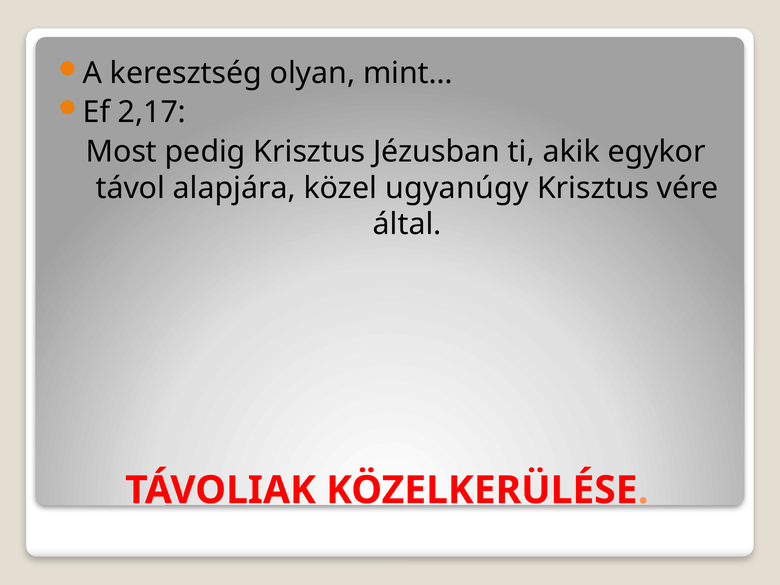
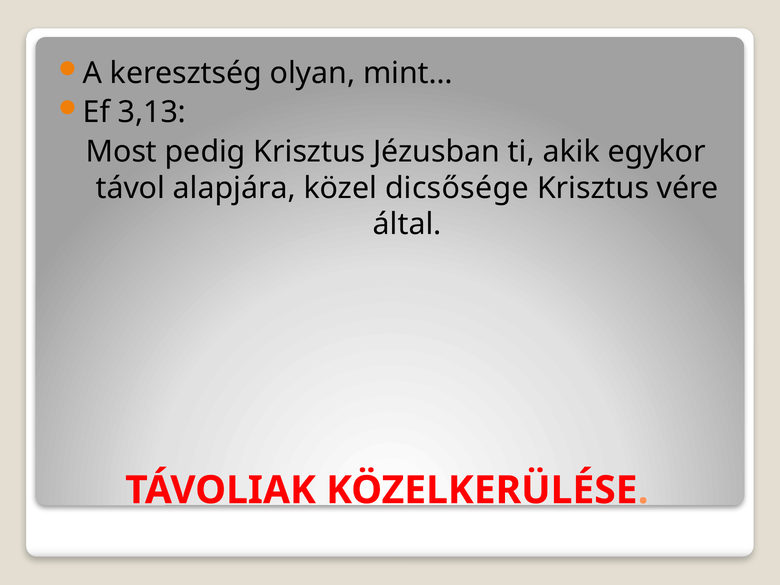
2,17: 2,17 -> 3,13 (152, 112)
ugyanúgy: ugyanúgy -> dicsősége (457, 188)
